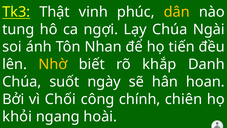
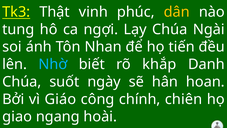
Nhờ colour: yellow -> light blue (53, 64)
Chối: Chối -> Giáo (60, 99)
khỏi: khỏi -> giao (17, 116)
